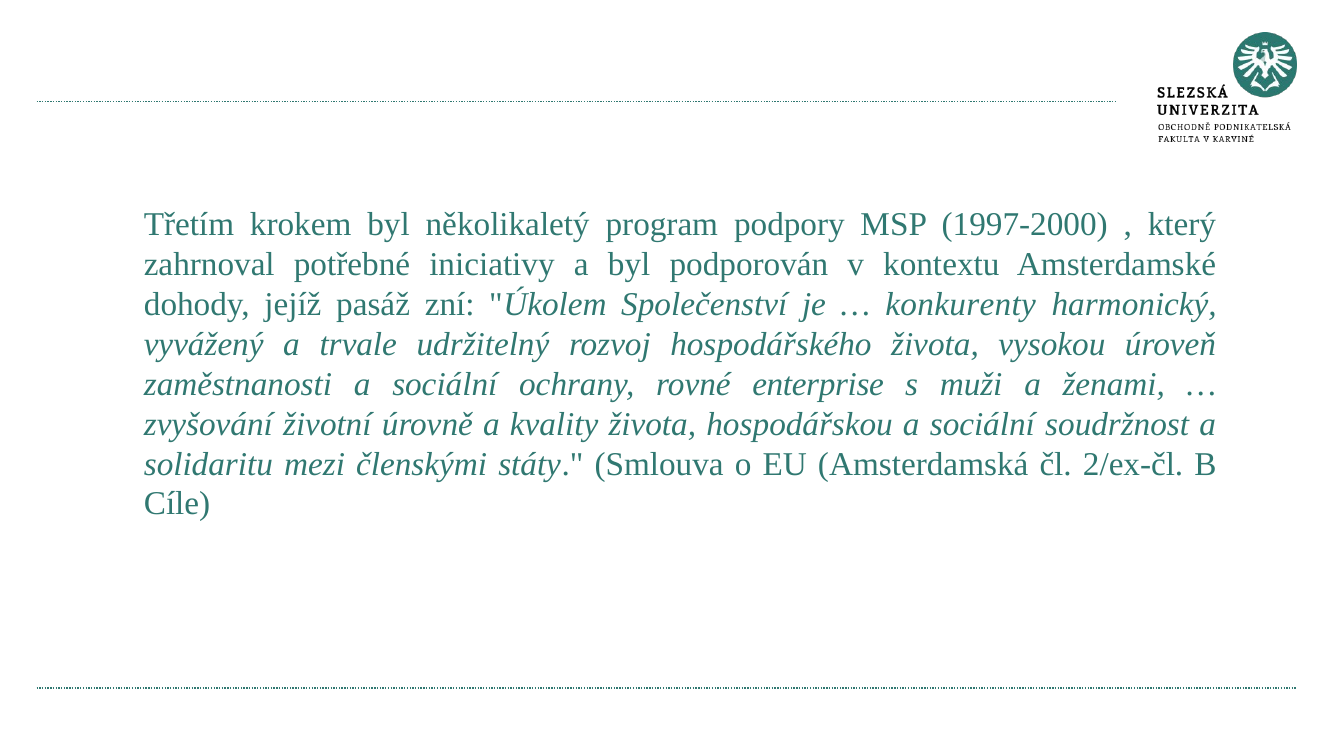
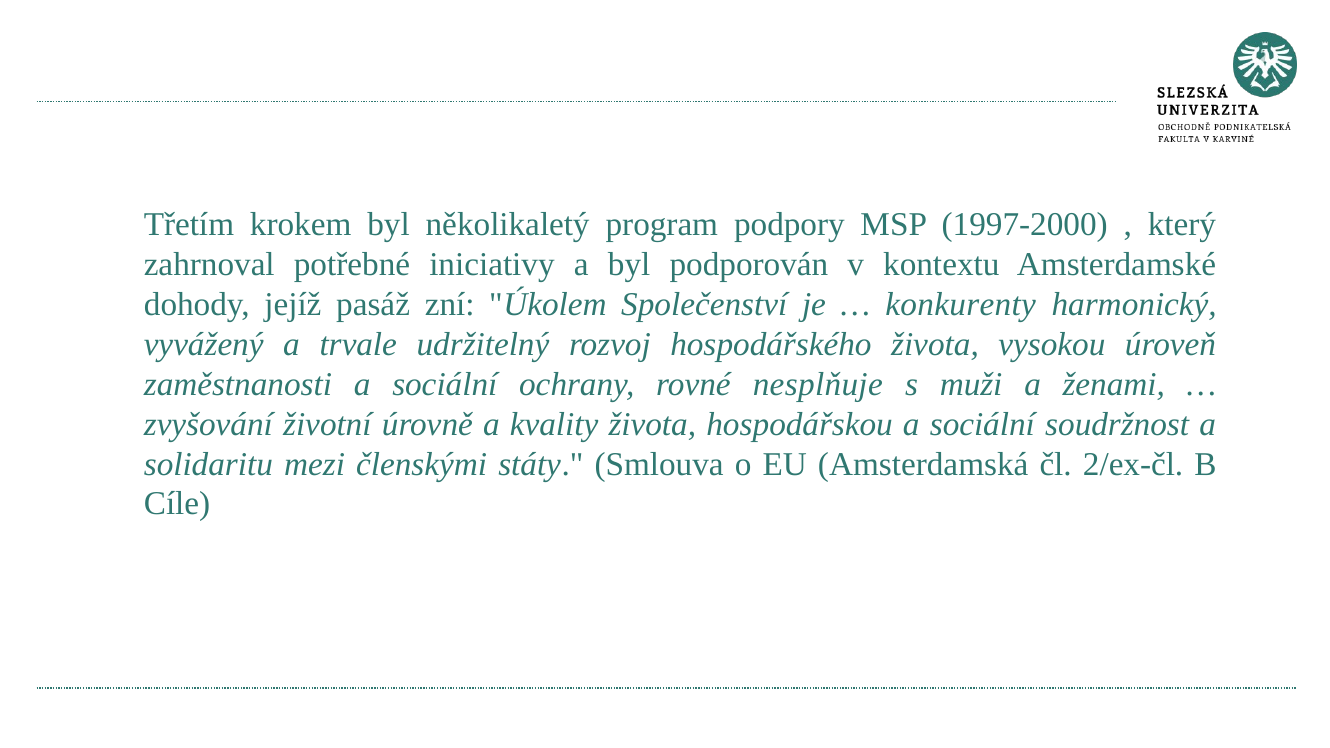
enterprise: enterprise -> nesplňuje (818, 384)
